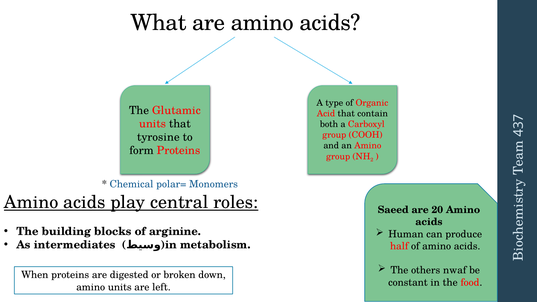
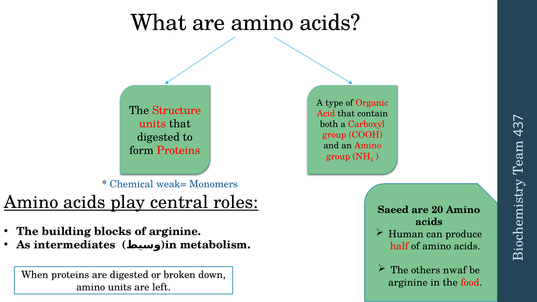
Glutamic: Glutamic -> Structure (177, 110)
tyrosine: tyrosine -> digested (158, 137)
polar=: polar= -> weak= (171, 184)
constant: constant -> arginine (408, 282)
